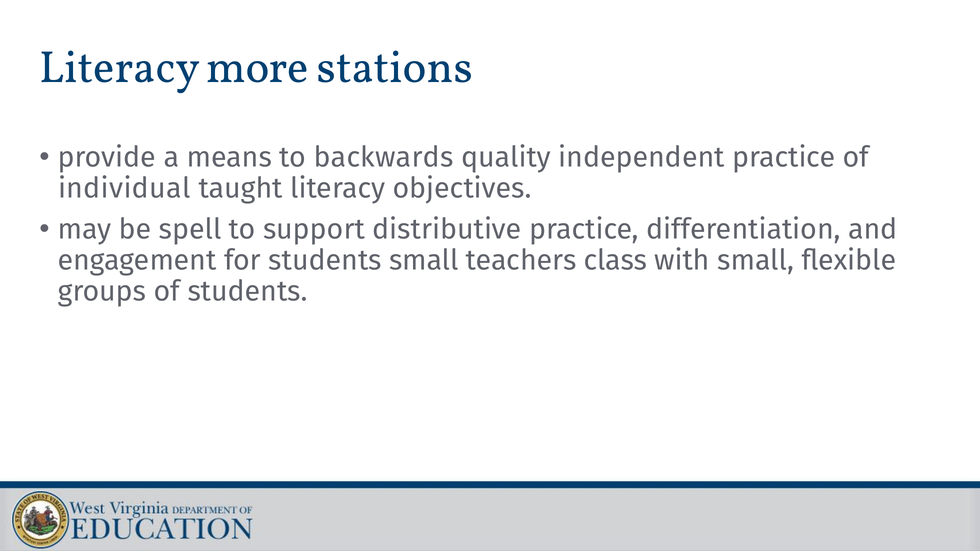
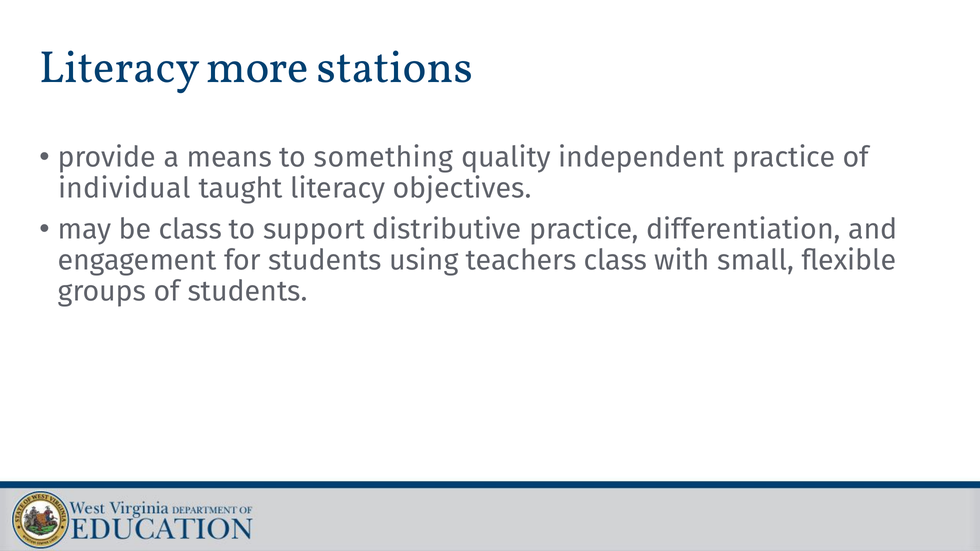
backwards: backwards -> something (384, 158)
be spell: spell -> class (190, 229)
students small: small -> using (424, 260)
